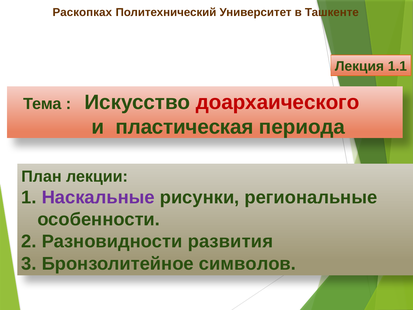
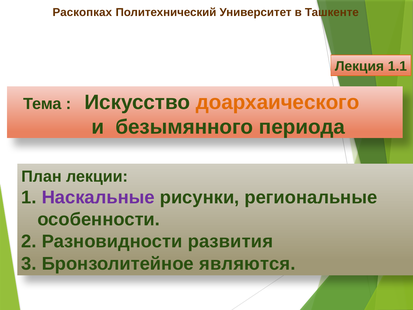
доархаического colour: red -> orange (278, 102)
пластическая: пластическая -> безымянного (184, 127)
символов: символов -> являются (247, 263)
